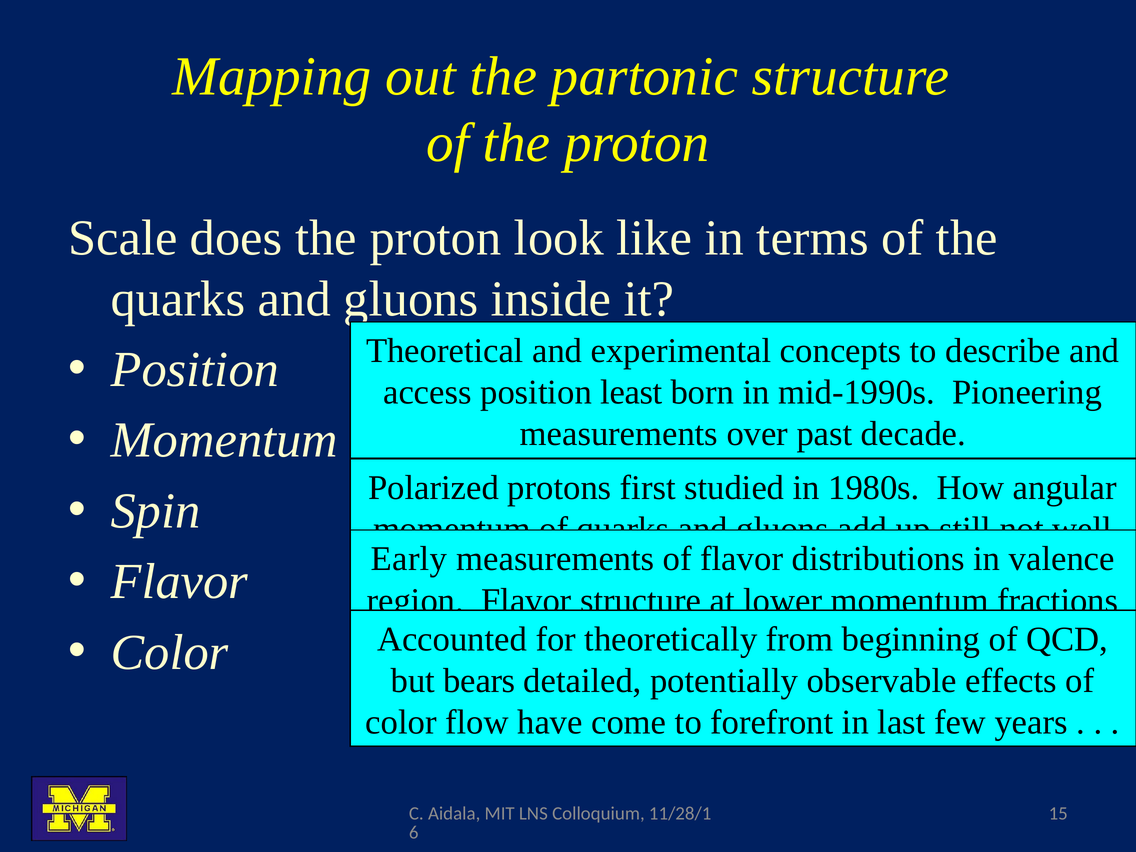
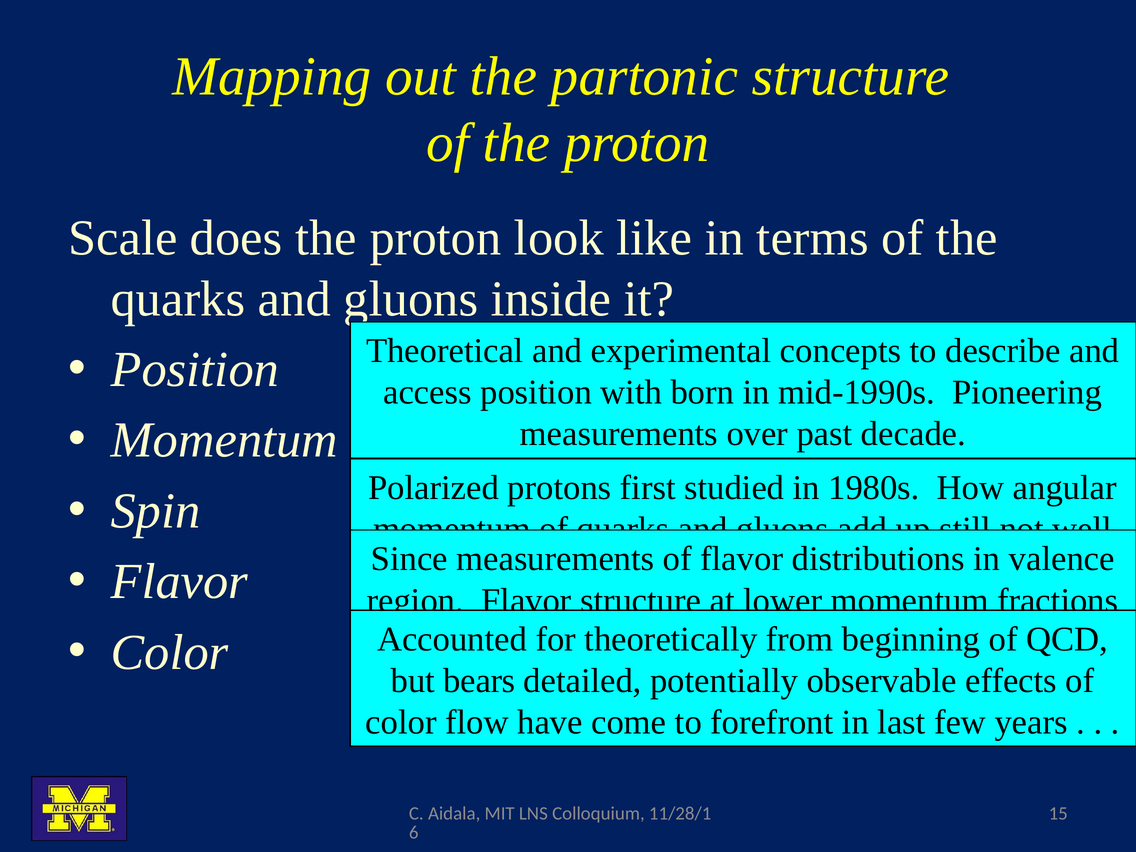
least: least -> with (631, 392)
Early: Early -> Since (409, 559)
